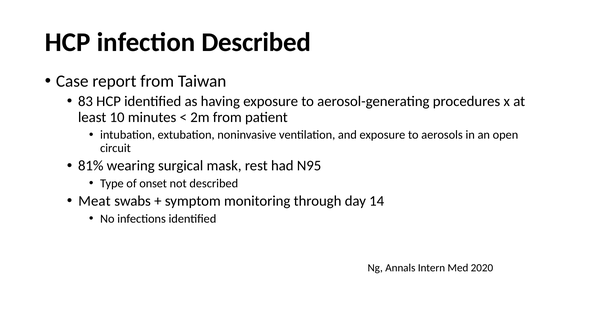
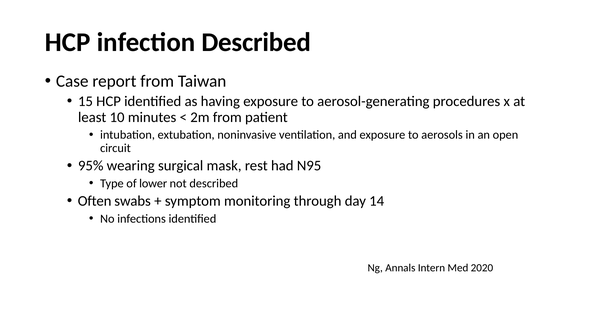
83: 83 -> 15 (85, 101)
81%: 81% -> 95% (91, 166)
onset: onset -> lower (153, 184)
Meat: Meat -> Often (95, 201)
